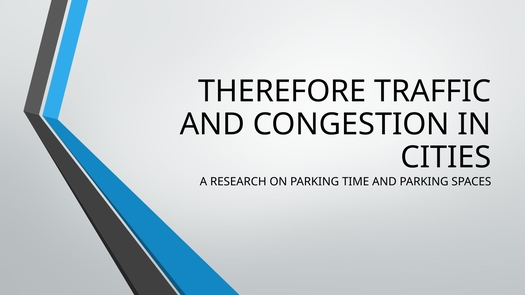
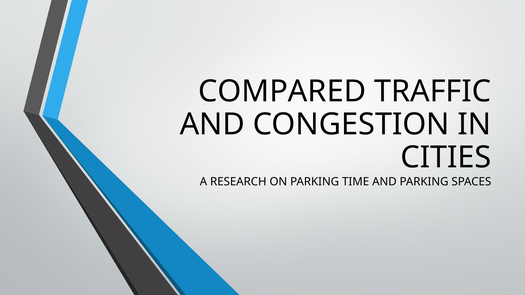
THEREFORE: THEREFORE -> COMPARED (282, 91)
